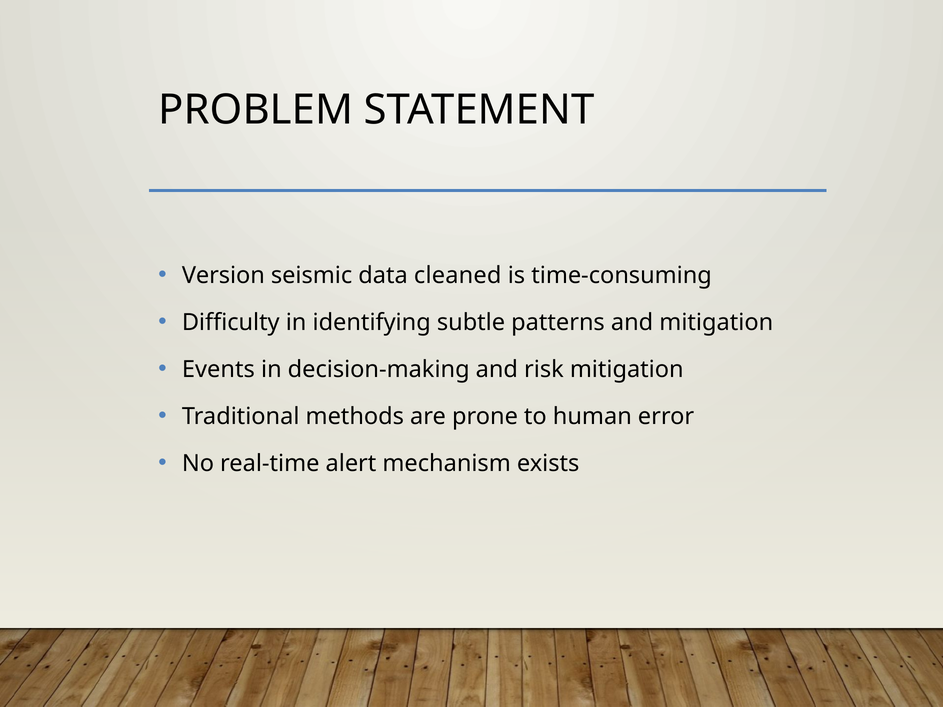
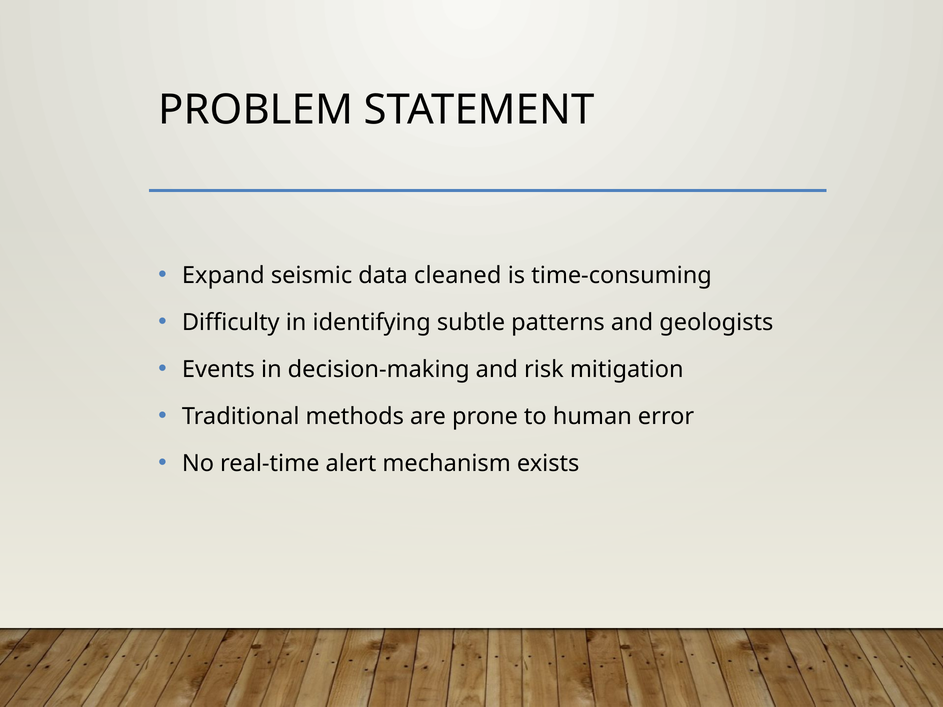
Version: Version -> Expand (223, 275)
and mitigation: mitigation -> geologists (716, 322)
